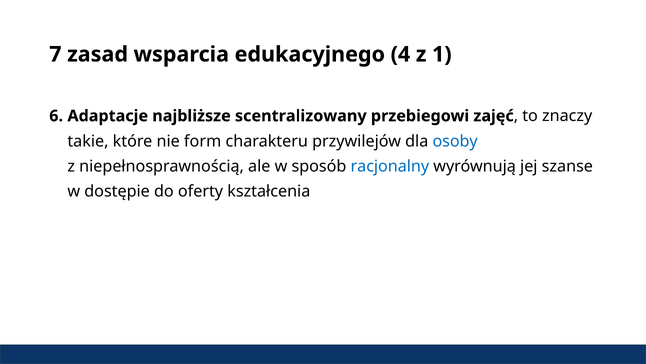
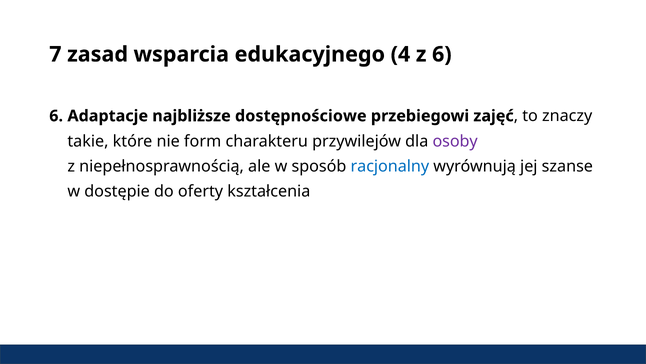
z 1: 1 -> 6 (442, 54)
scentralizowany: scentralizowany -> dostępnościowe (301, 116)
osoby colour: blue -> purple (455, 141)
